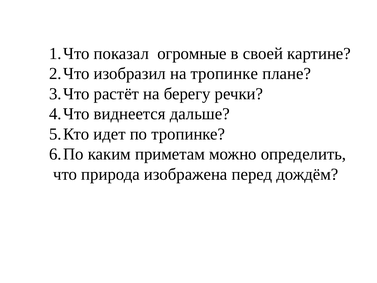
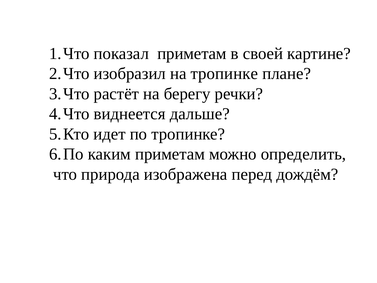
показал огромные: огромные -> приметам (192, 54)
